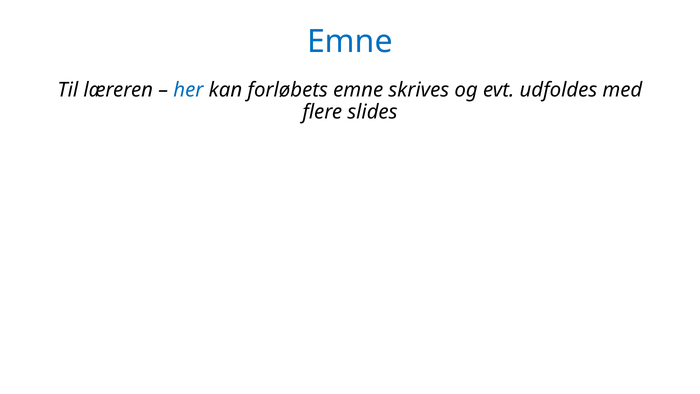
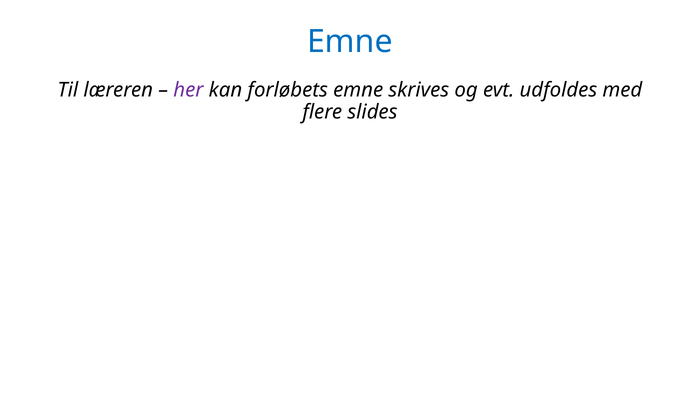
her colour: blue -> purple (188, 90)
